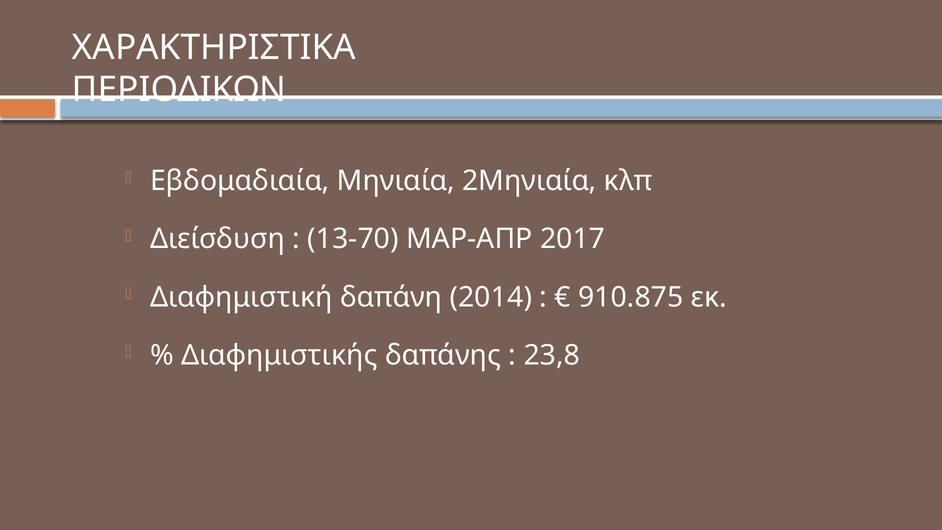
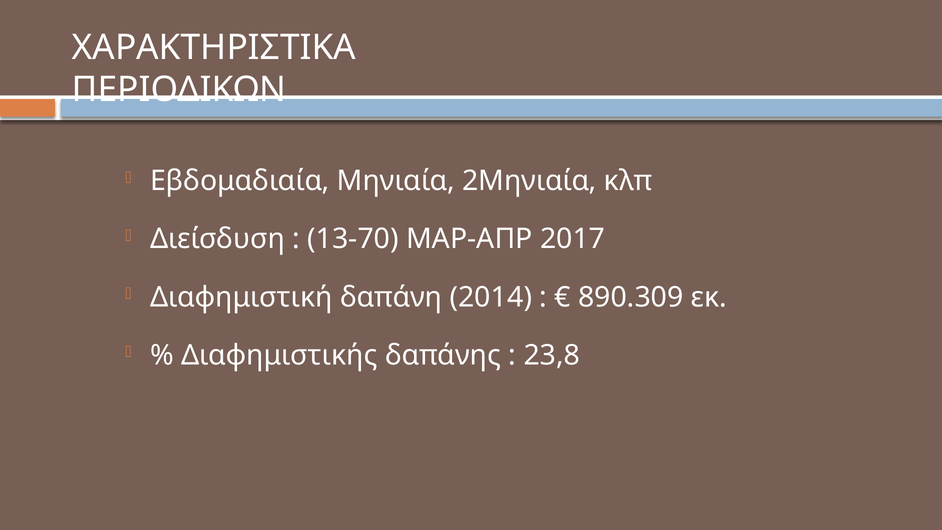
910.875: 910.875 -> 890.309 (631, 297)
